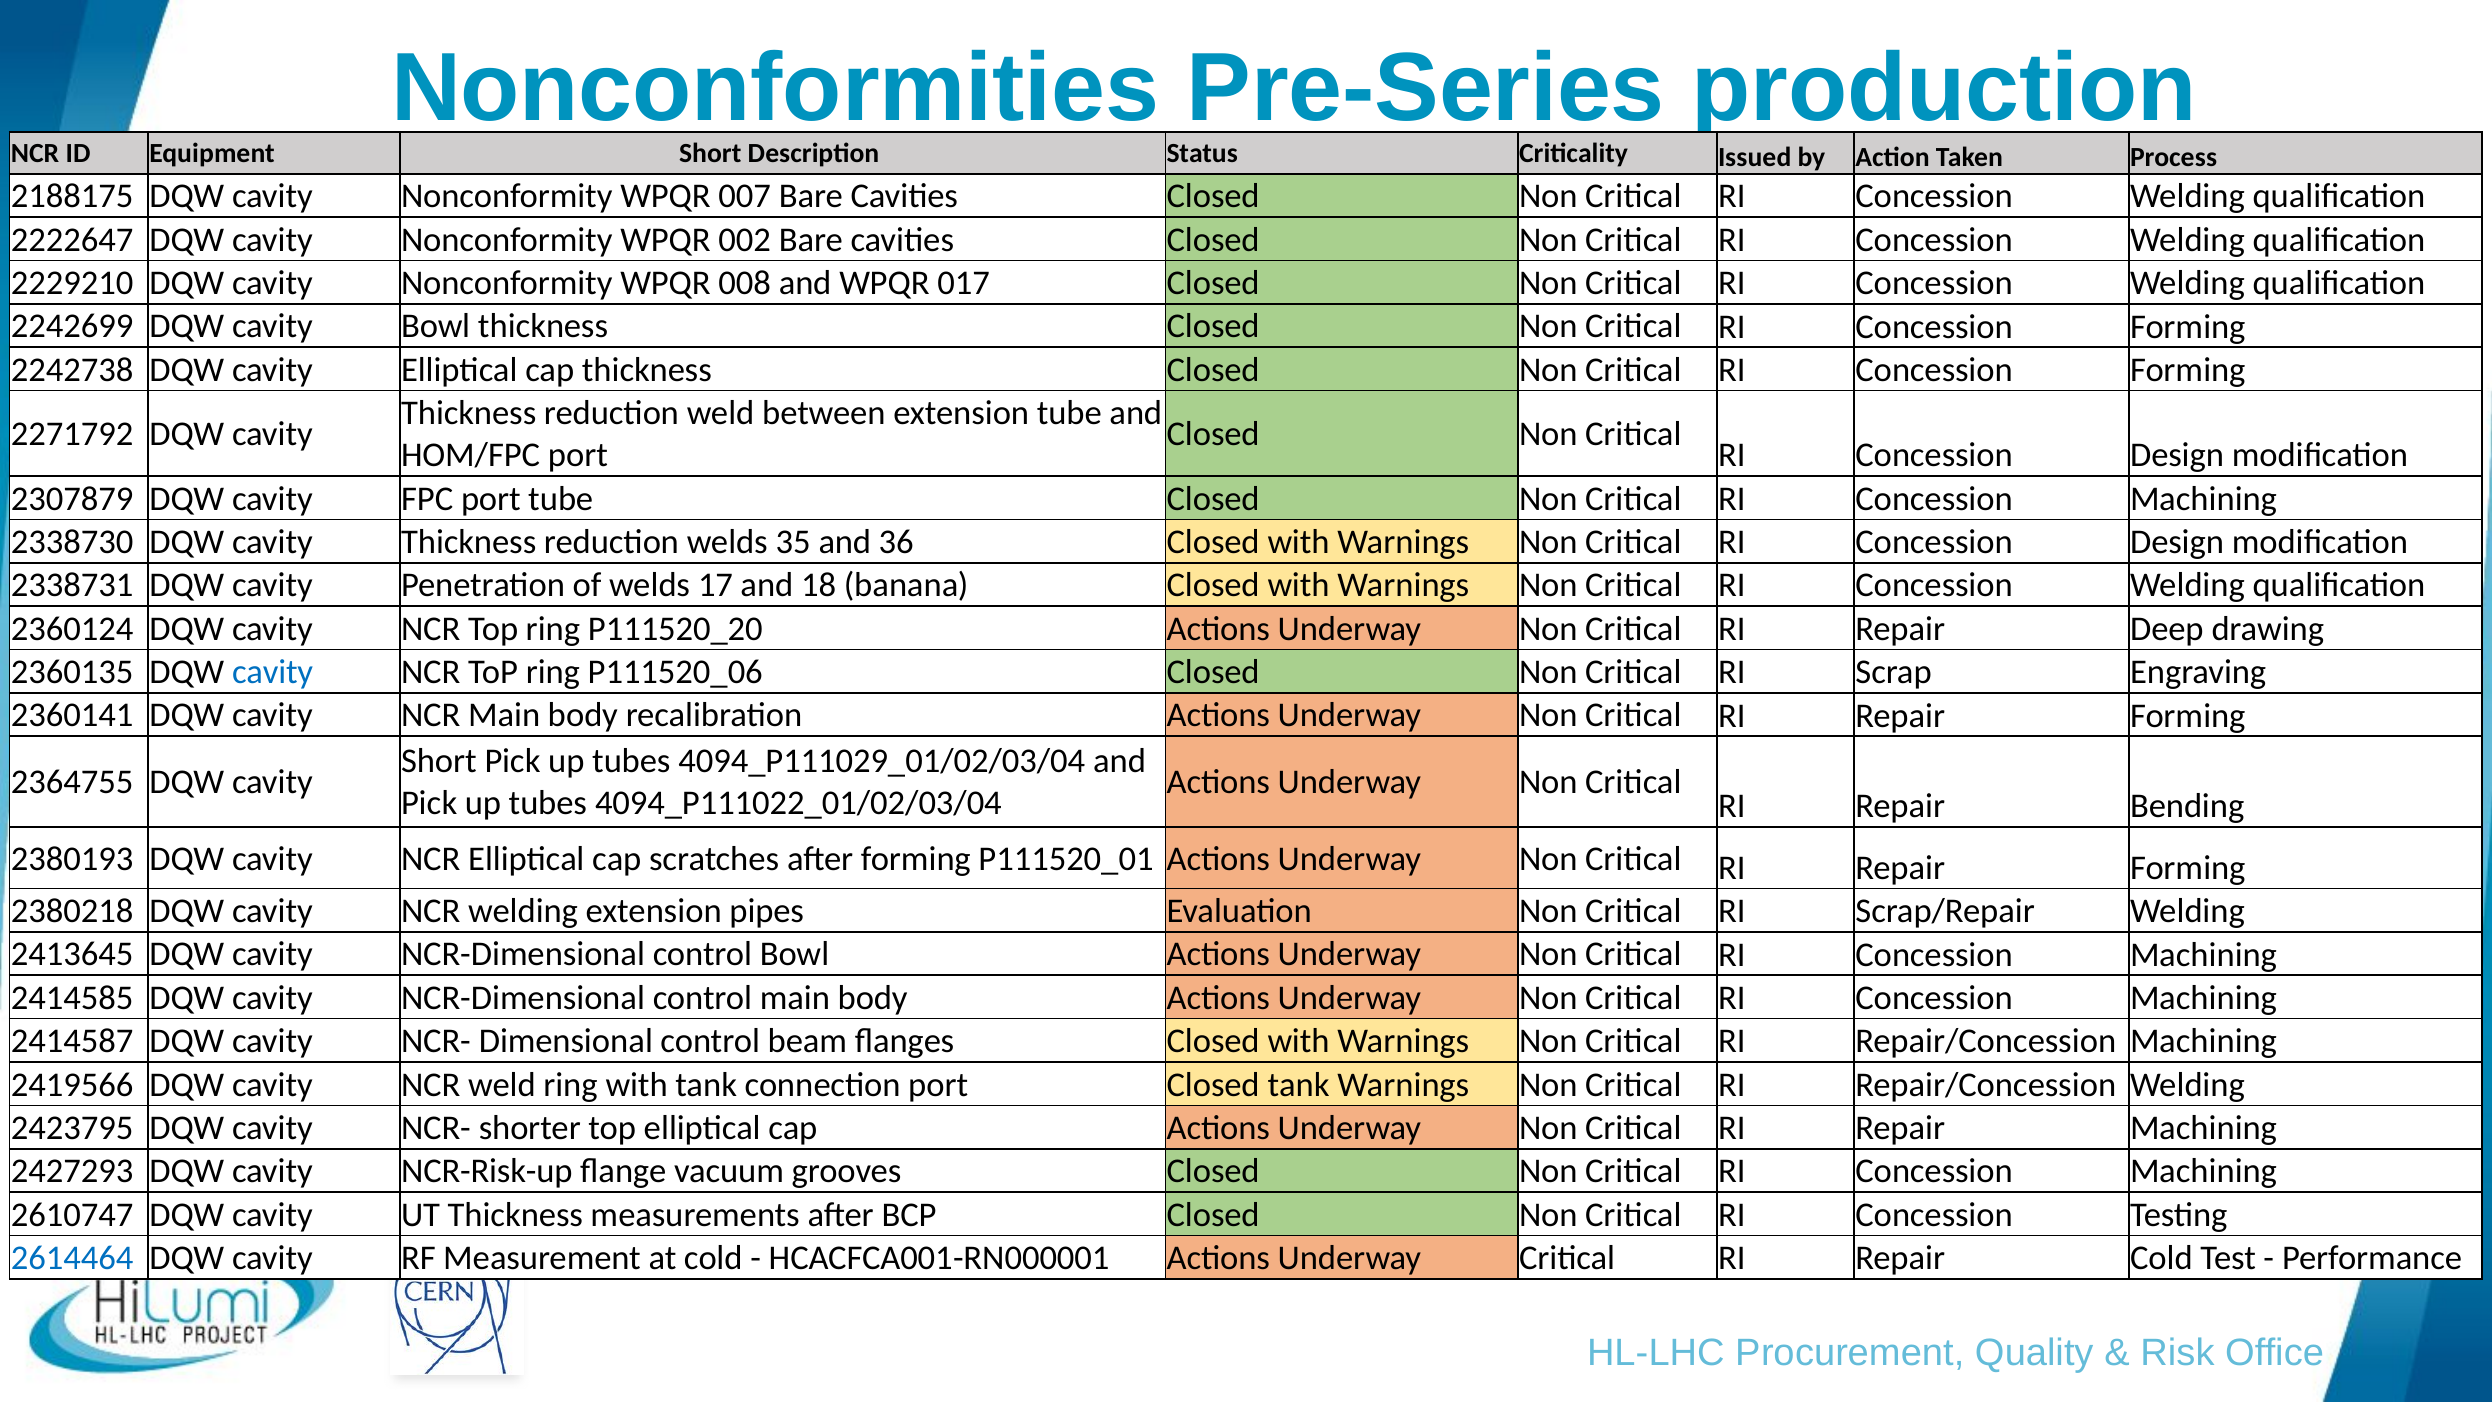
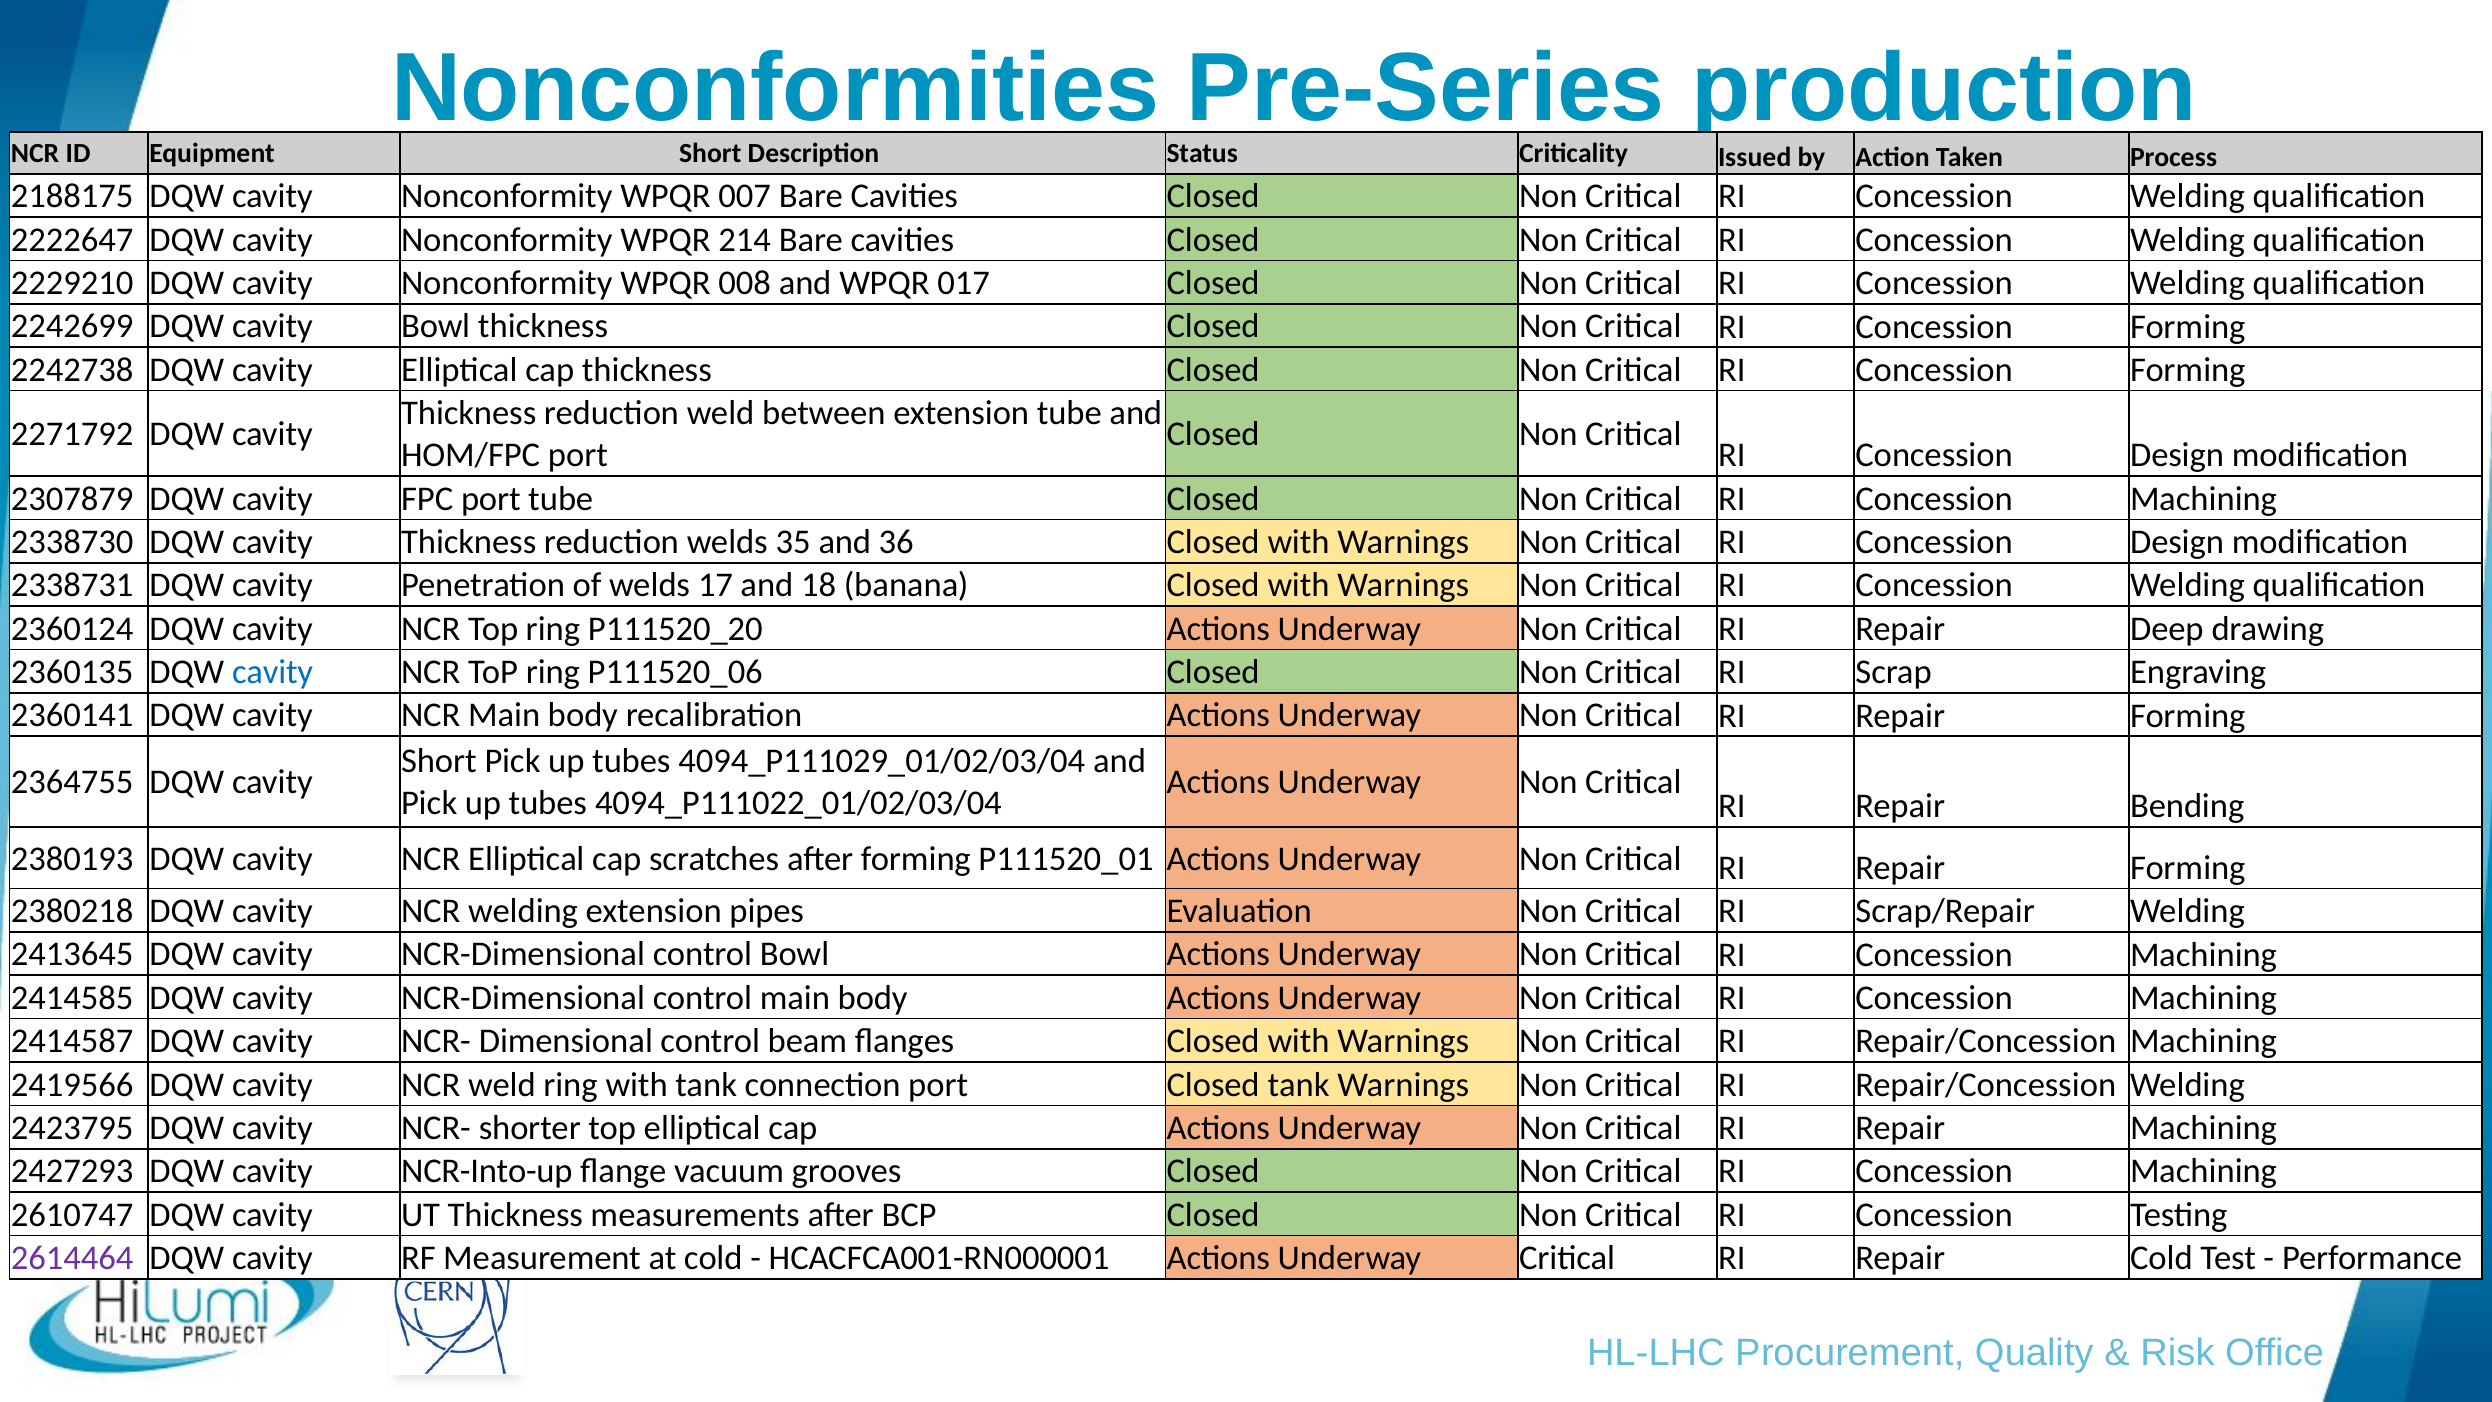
002: 002 -> 214 (745, 240)
NCR-Risk-up: NCR-Risk-up -> NCR-Into-up (487, 1171)
2614464 colour: blue -> purple (72, 1258)
